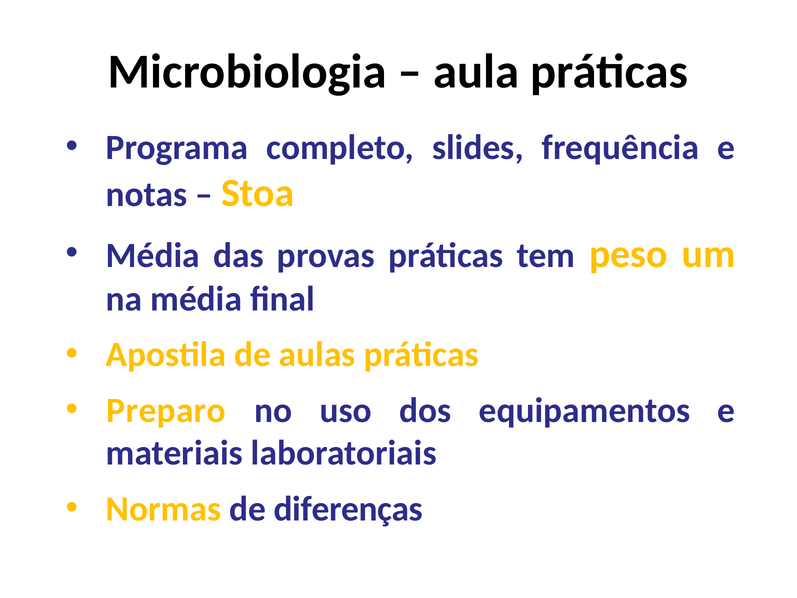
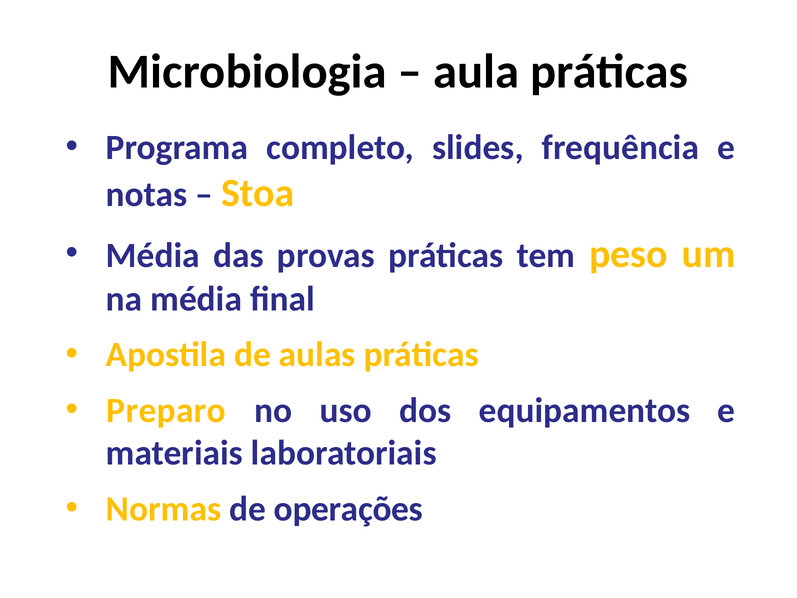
diferenças: diferenças -> operações (348, 509)
